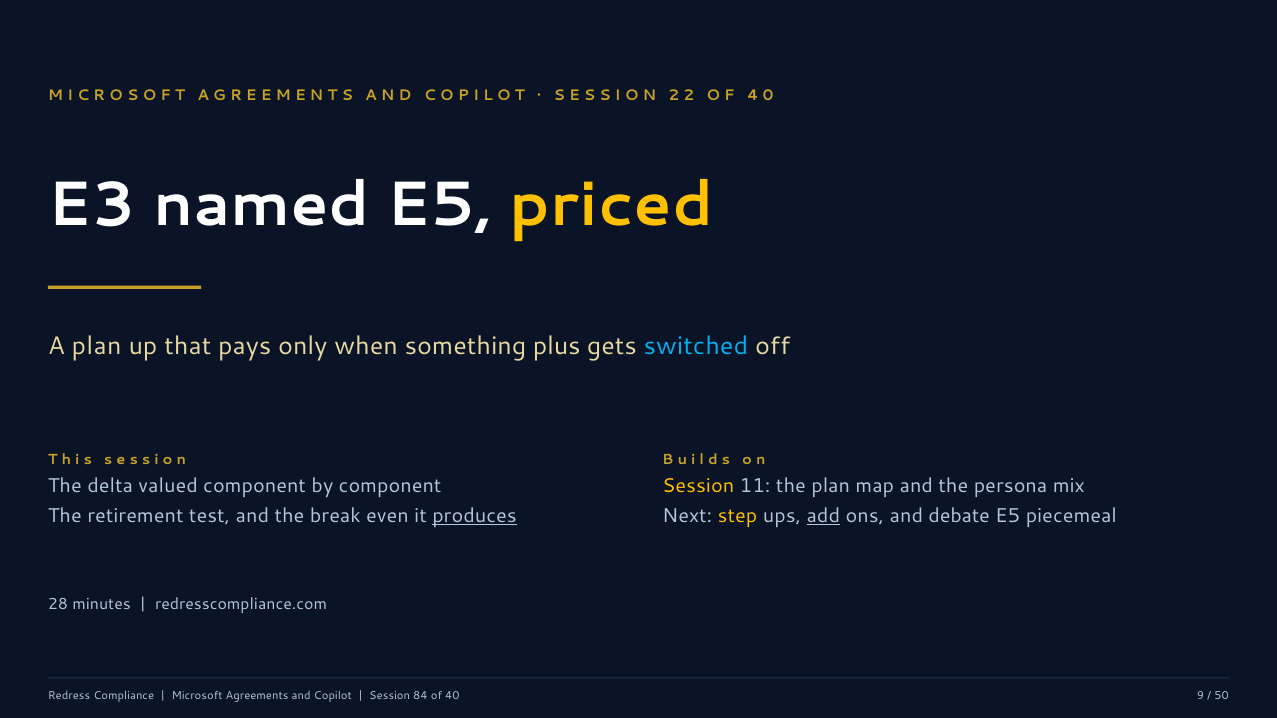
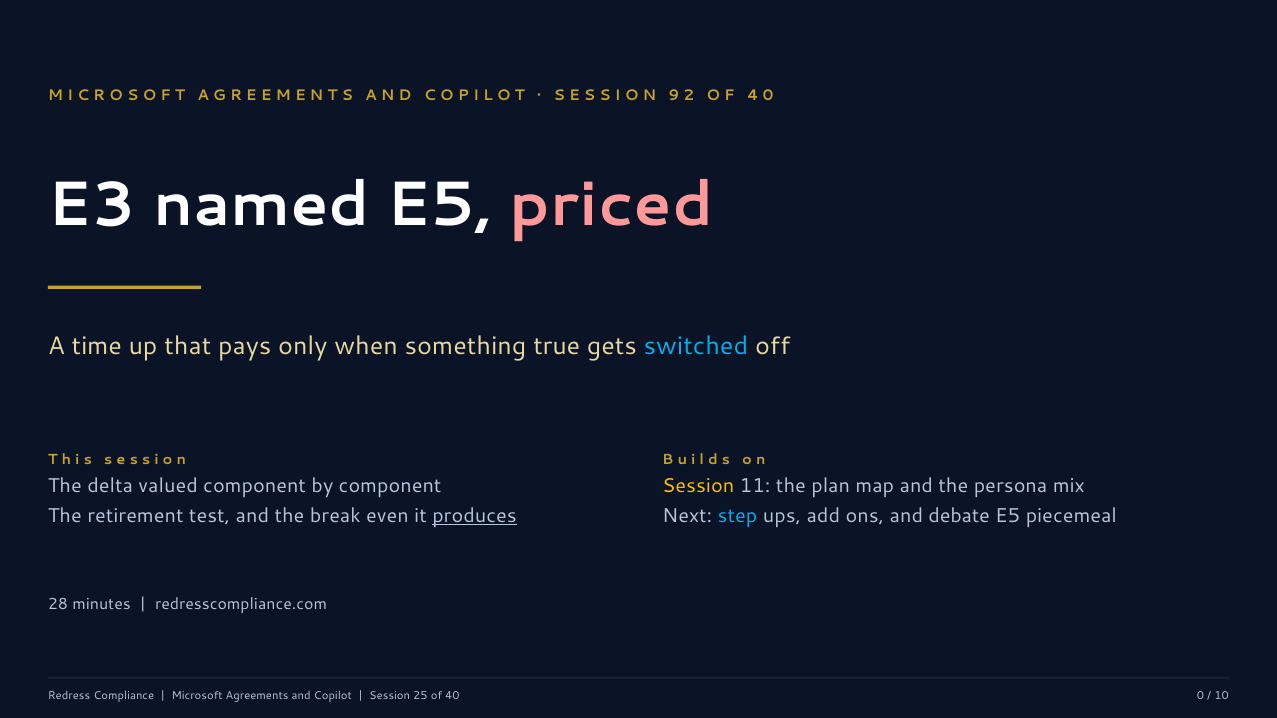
2: 2 -> 9 (674, 96)
priced colour: yellow -> pink (612, 205)
A plan: plan -> time (97, 347)
plus: plus -> true (557, 347)
step colour: yellow -> light blue (738, 516)
add underline: present -> none (823, 516)
84: 84 -> 25 (420, 696)
40 9: 9 -> 0 (1201, 696)
50: 50 -> 10 (1222, 696)
